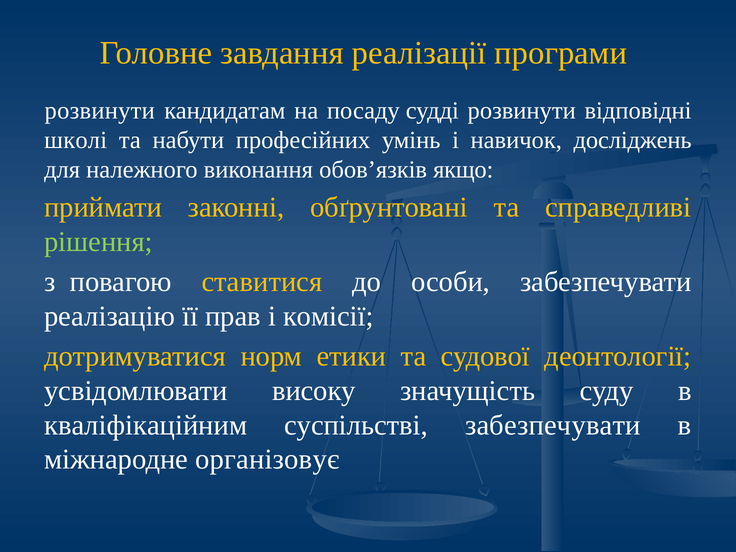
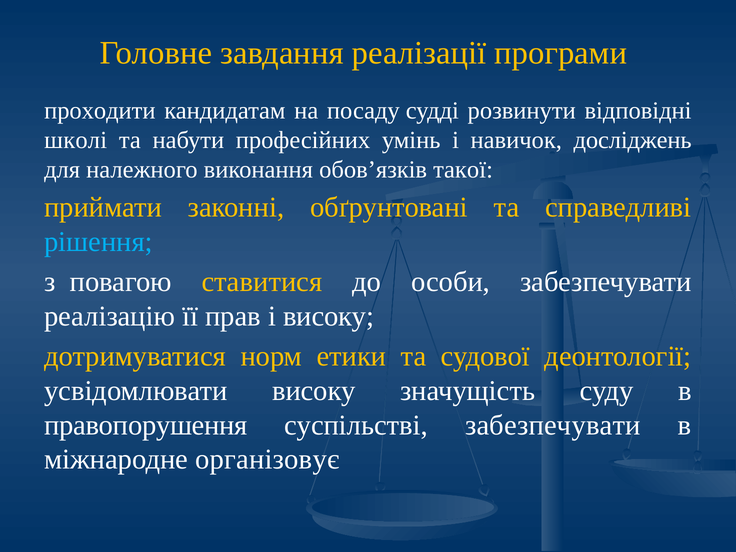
розвинути: розвинути -> проходити (100, 111)
якщо: якщо -> такої (463, 170)
рішення colour: light green -> light blue (98, 242)
і комісії: комісії -> високу (329, 316)
кваліфікаційним: кваліфікаційним -> правопорушення (146, 425)
